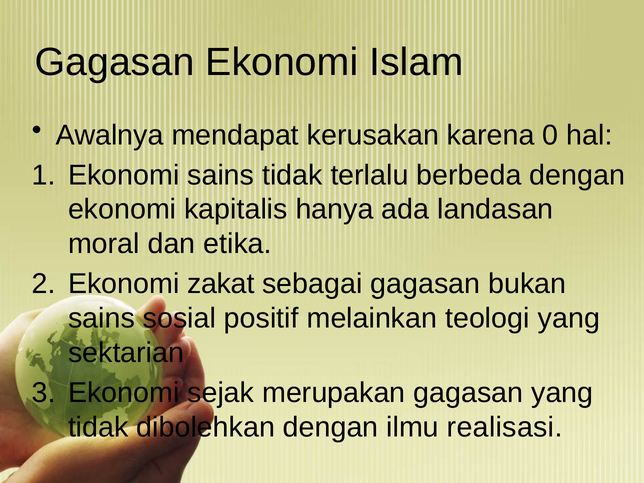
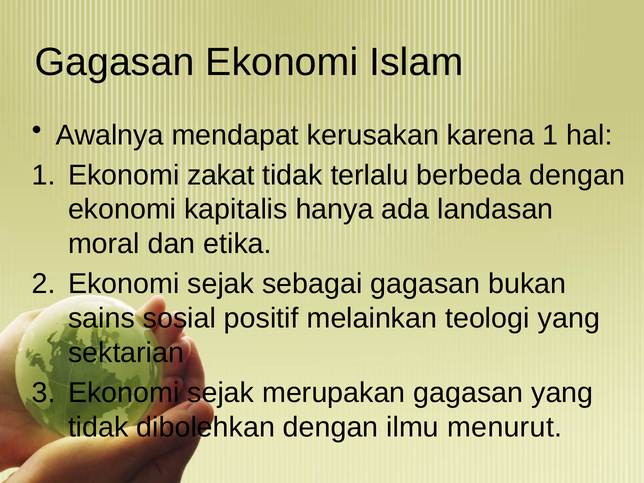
karena 0: 0 -> 1 (550, 135)
Ekonomi sains: sains -> zakat (221, 175)
zakat: zakat -> sejak (221, 284)
realisasi: realisasi -> menurut (505, 427)
